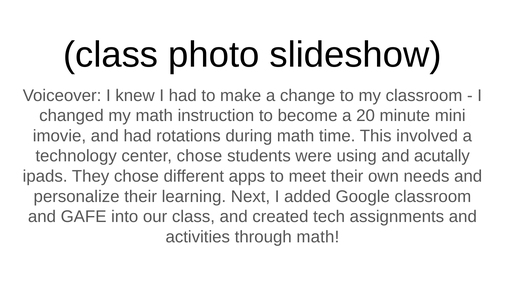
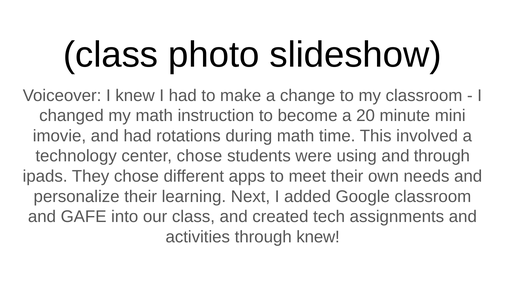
and acutally: acutally -> through (442, 156)
through math: math -> knew (318, 237)
